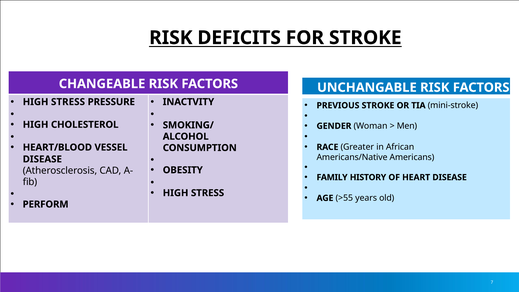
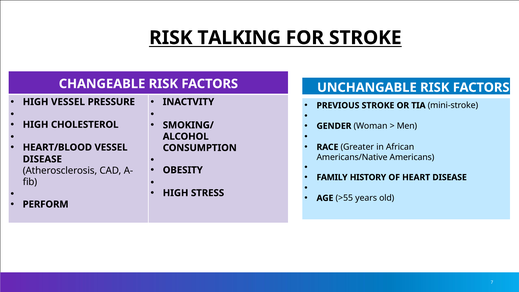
DEFICITS: DEFICITS -> TALKING (239, 38)
STRESS: STRESS -> VESSEL (68, 102)
